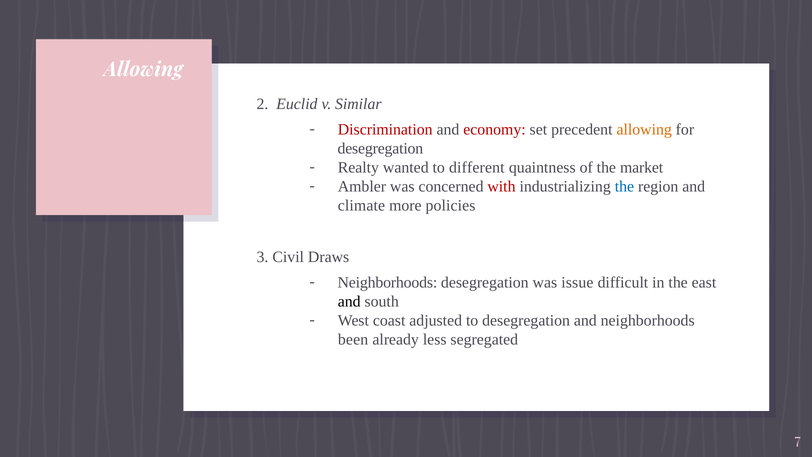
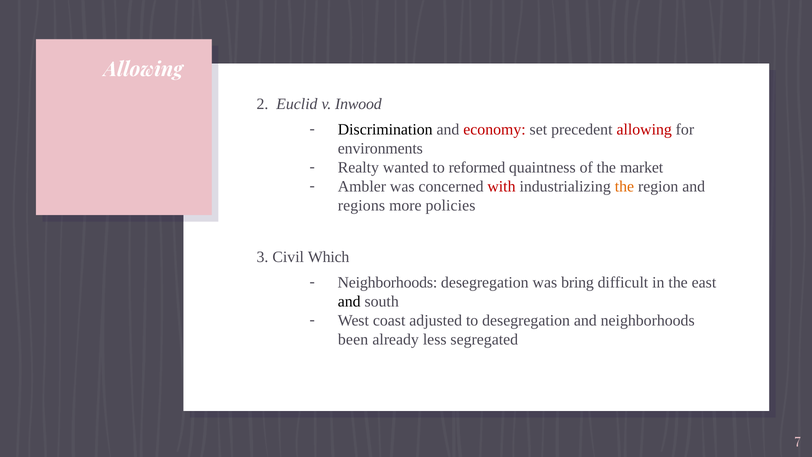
Similar: Similar -> Inwood (358, 104)
Discrimination colour: red -> black (385, 130)
allowing colour: orange -> red (644, 130)
desegregation: desegregation -> environments (380, 149)
different: different -> reformed (477, 167)
the colour: blue -> orange (624, 186)
climate: climate -> regions (361, 205)
Draws: Draws -> Which (329, 257)
issue: issue -> bring (578, 283)
